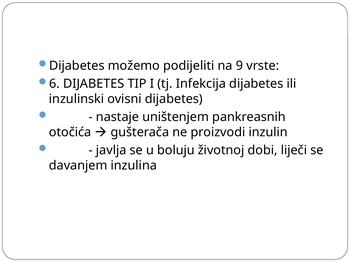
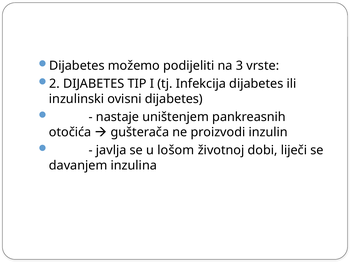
9: 9 -> 3 (239, 66)
6: 6 -> 2 (54, 84)
boluju: boluju -> lošom (176, 150)
